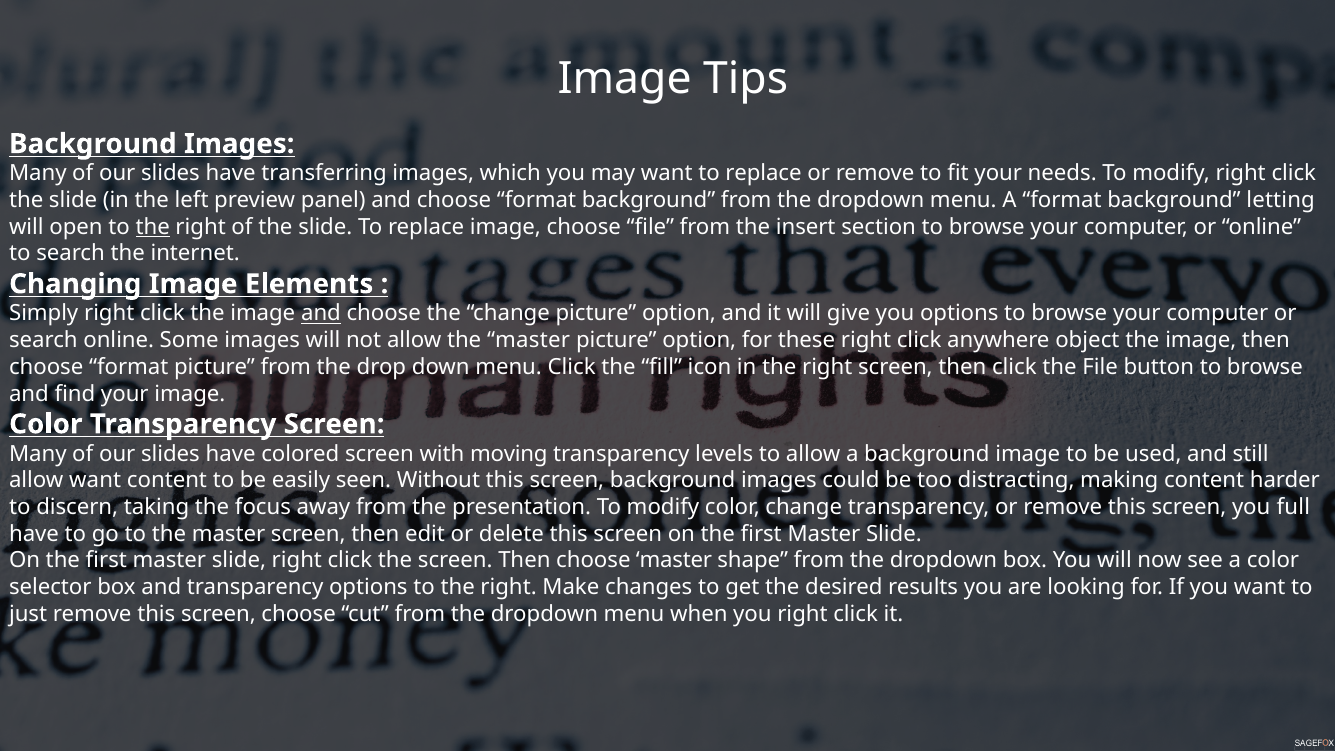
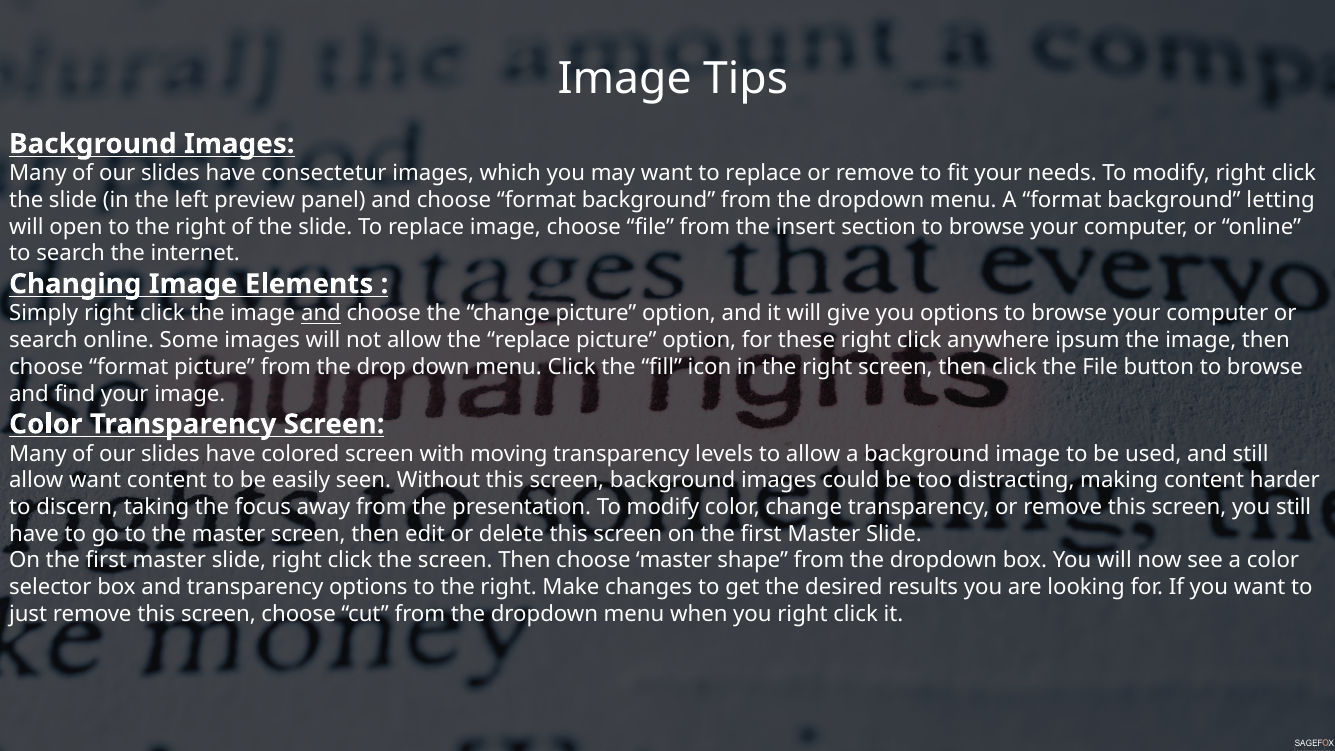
transferring: transferring -> consectetur (324, 173)
the underline: present -> none (153, 227)
allow the master: master -> replace (529, 340)
object: object -> ipsum (1087, 340)
you full: full -> still (1294, 507)
